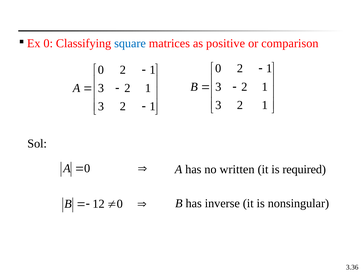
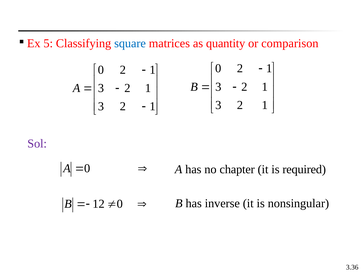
Ex 0: 0 -> 5 (48, 43)
positive: positive -> quantity (226, 43)
Sol colour: black -> purple (37, 144)
written: written -> chapter (237, 169)
